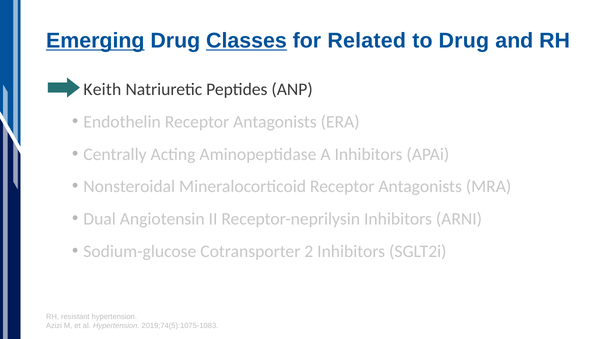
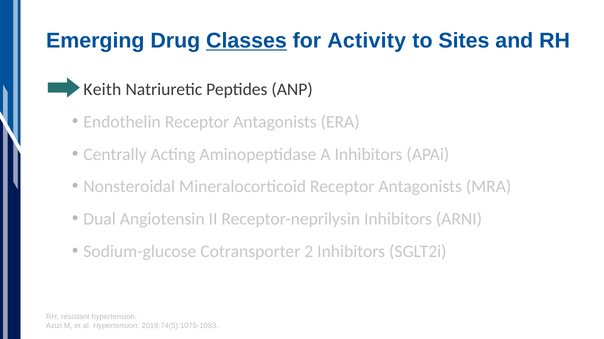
Emerging underline: present -> none (95, 41)
Related: Related -> Activity (367, 41)
to Drug: Drug -> Sites (464, 41)
